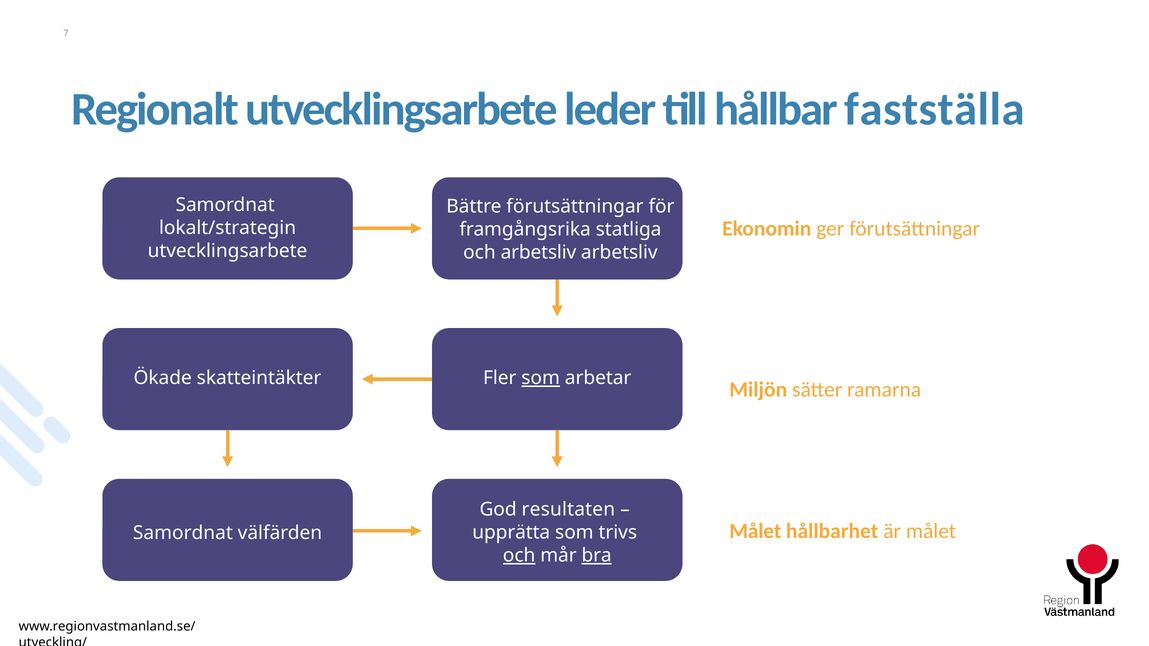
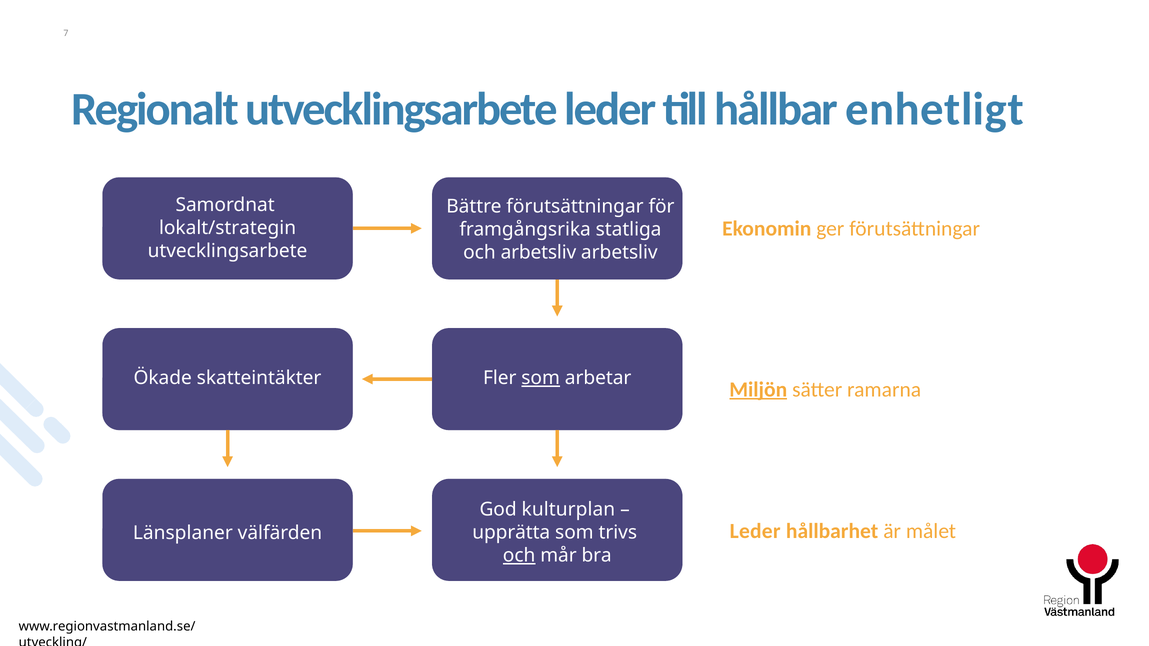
fastställa: fastställa -> enhetligt (935, 109)
Miljön underline: none -> present (758, 390)
resultaten: resultaten -> kulturplan (568, 510)
Målet: Målet -> Leder (755, 531)
Samordnat: Samordnat -> Länsplaner (183, 533)
bra underline: present -> none (597, 556)
